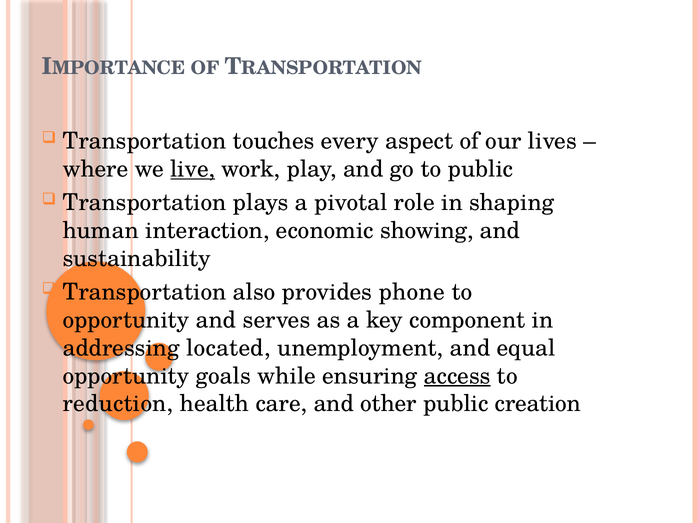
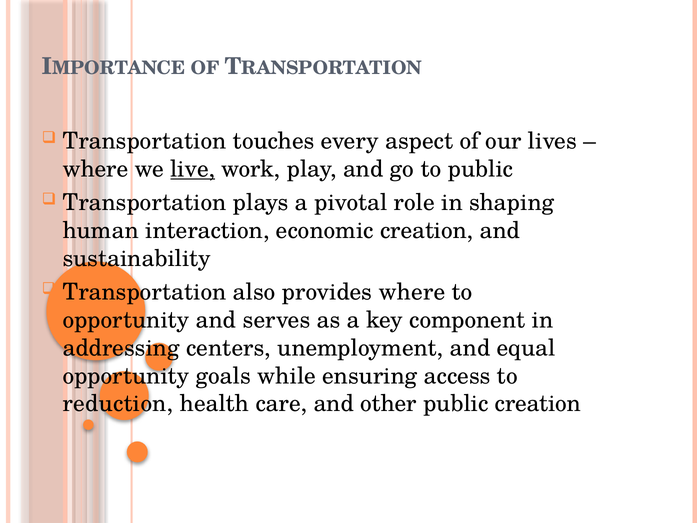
economic showing: showing -> creation (427, 230)
provides phone: phone -> where (412, 292)
located: located -> centers (228, 348)
access underline: present -> none (457, 376)
